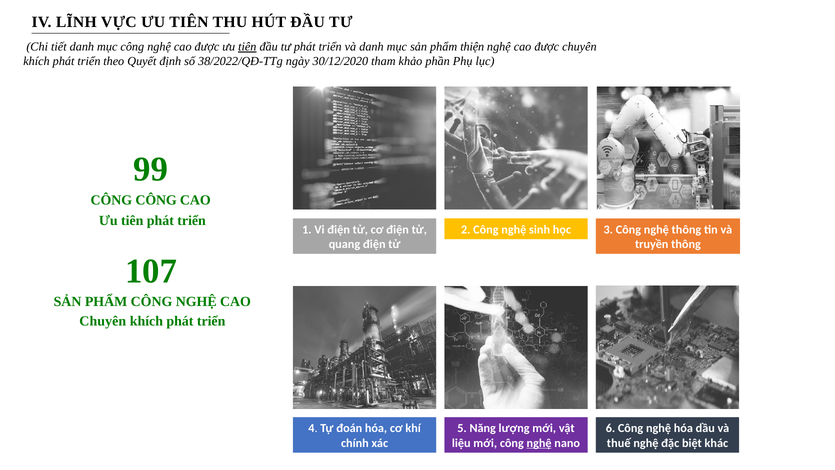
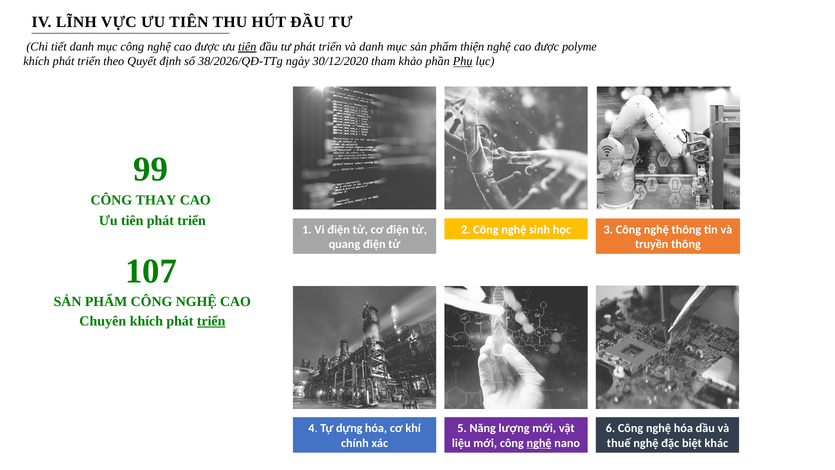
được chuyên: chuyên -> polyme (579, 47)
38/2022/QĐ-TTg: 38/2022/QĐ-TTg -> 38/2026/QĐ-TTg (240, 61)
Phụ underline: none -> present (463, 61)
CÔNG CÔNG: CÔNG -> THAY (156, 200)
triển underline: none -> present (211, 321)
đoán: đoán -> dựng (349, 428)
